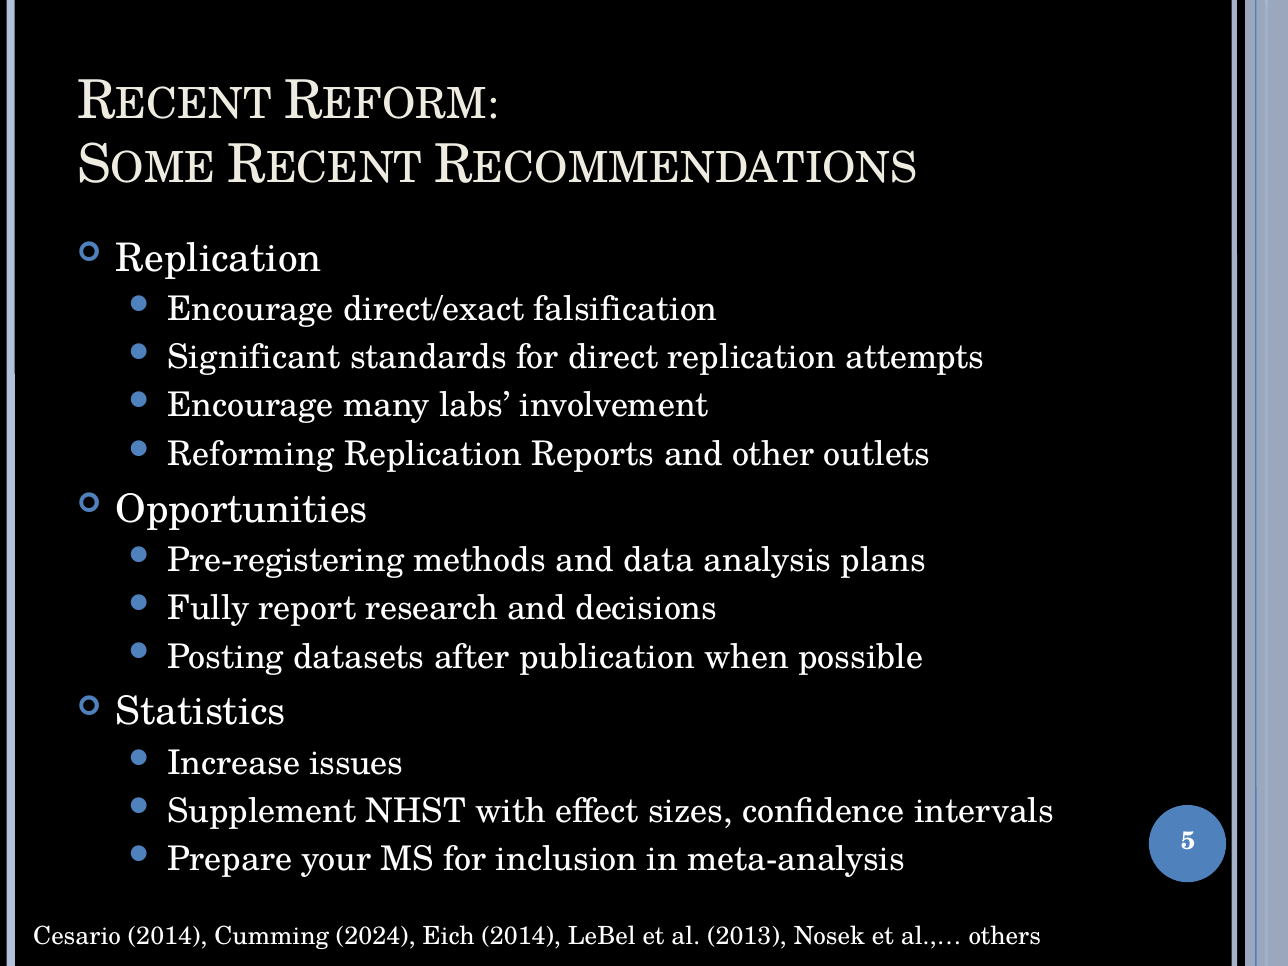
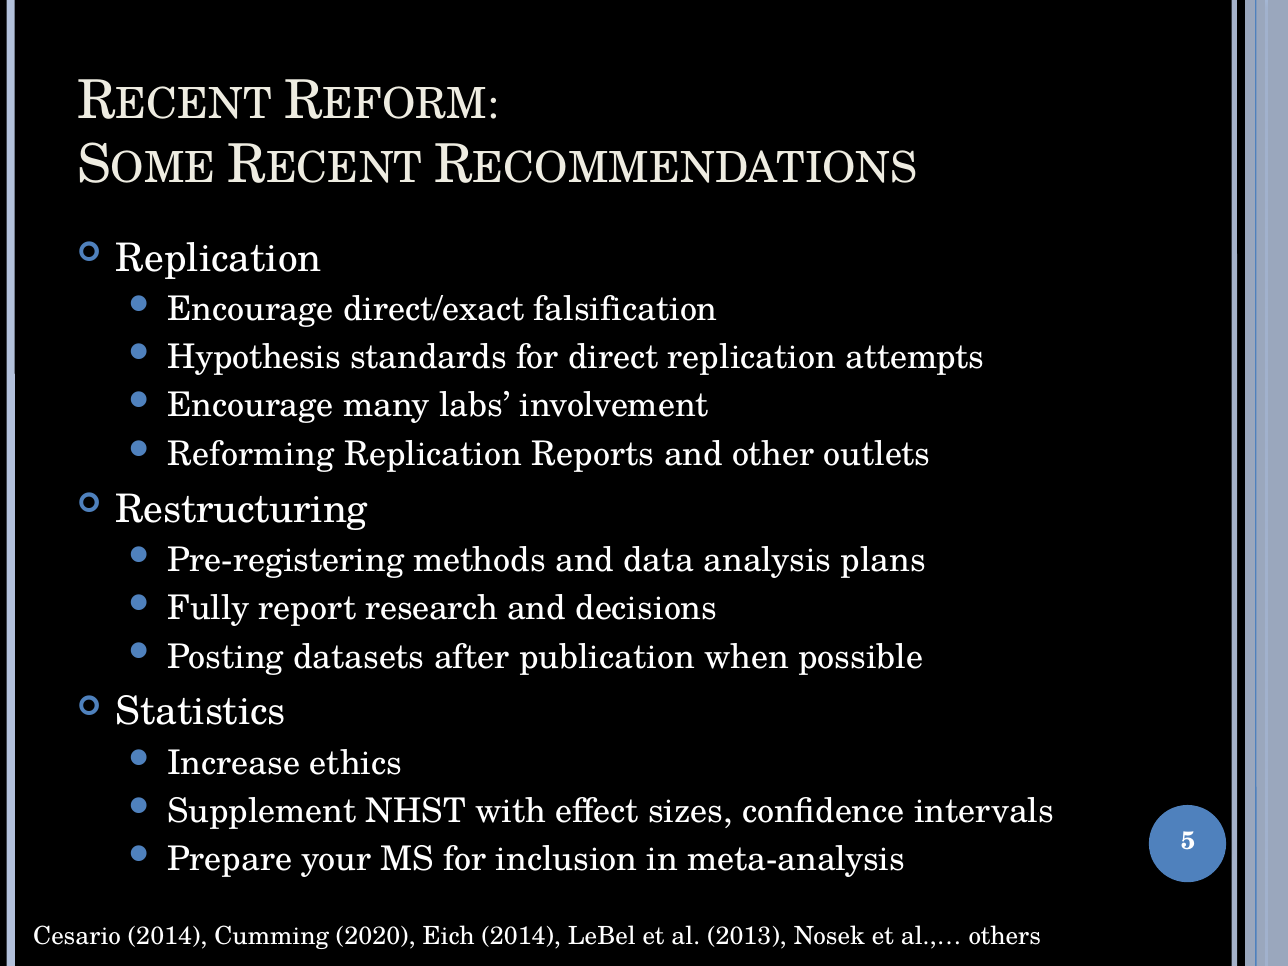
Significant: Significant -> Hypothesis (254, 357)
Opportunities: Opportunities -> Restructuring (242, 509)
issues: issues -> ethics (356, 763)
2024: 2024 -> 2020 (376, 936)
